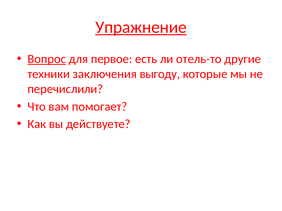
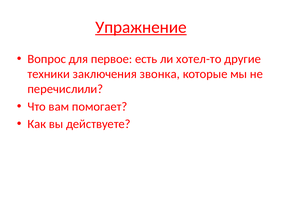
Вопрос underline: present -> none (47, 59)
отель-то: отель-то -> хотел-то (199, 59)
выгоду: выгоду -> звонка (160, 74)
